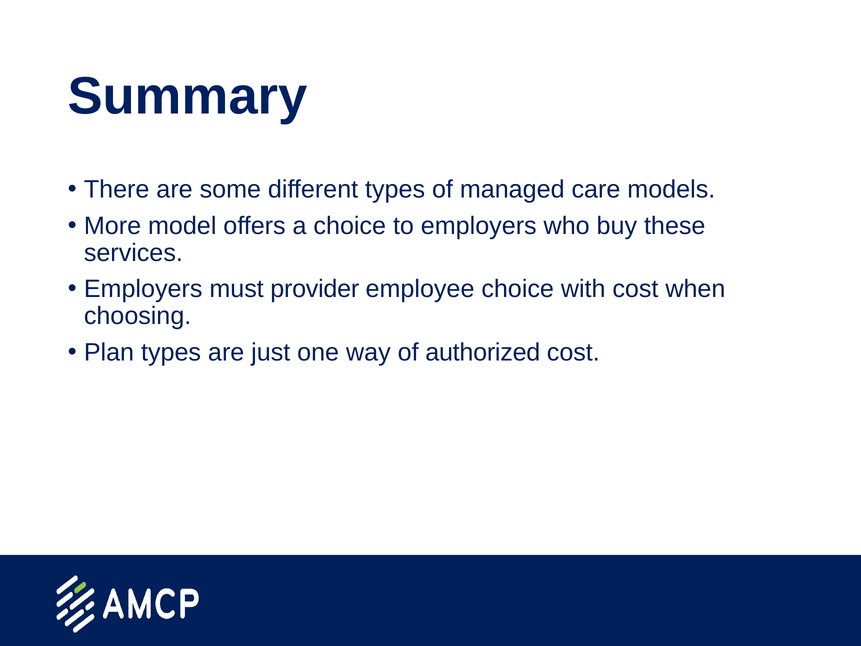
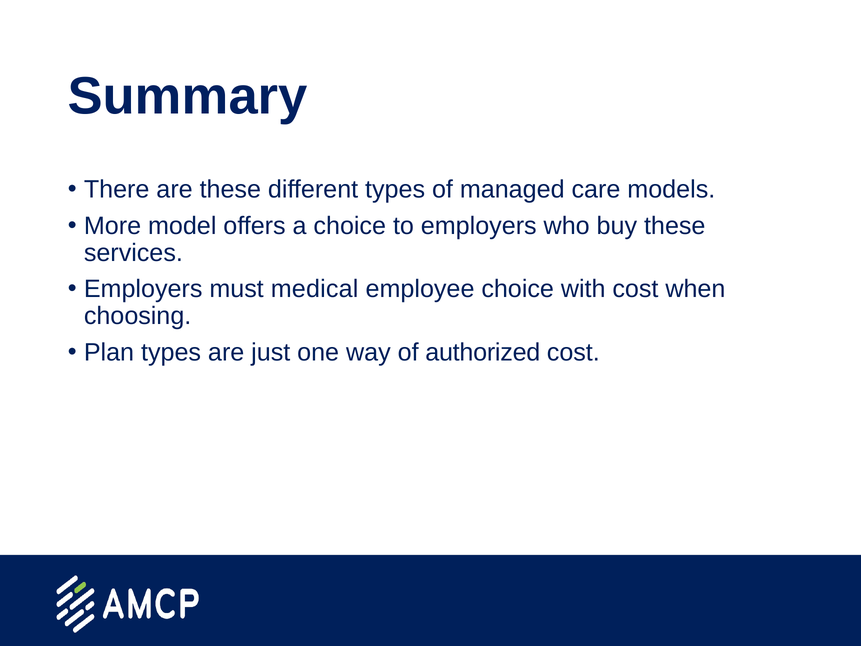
are some: some -> these (230, 190)
provider: provider -> medical (315, 289)
